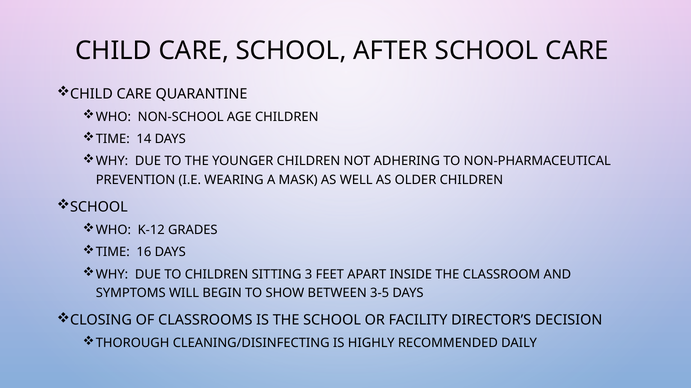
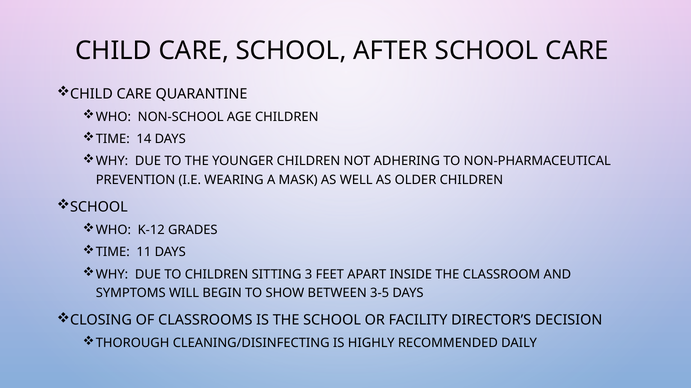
16: 16 -> 11 (144, 253)
